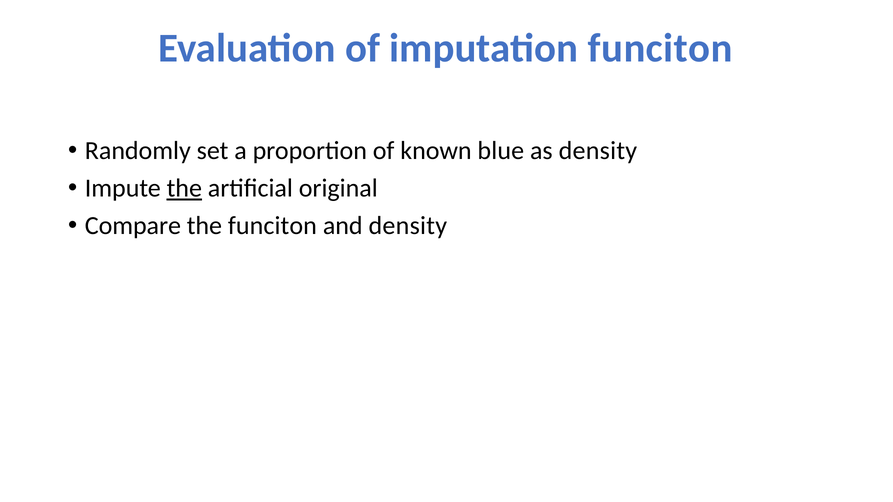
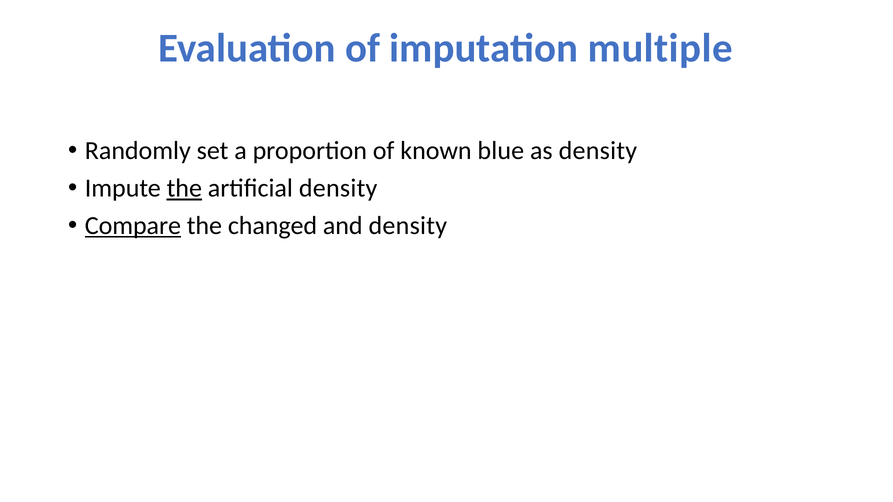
imputation funciton: funciton -> multiple (660, 48)
artificial original: original -> density (338, 188)
Compare underline: none -> present (133, 226)
the funciton: funciton -> changed (273, 226)
